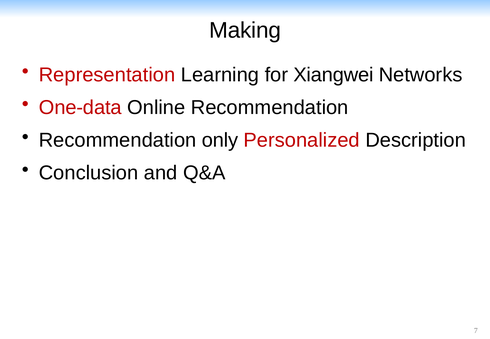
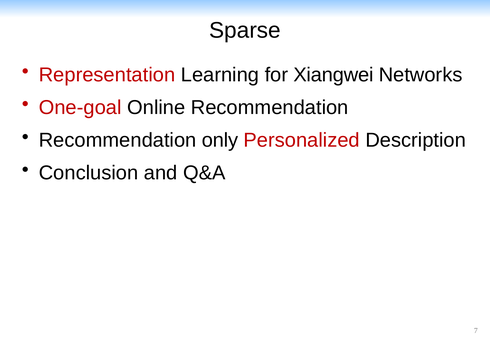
Making: Making -> Sparse (245, 31)
One-data: One-data -> One-goal (80, 108)
